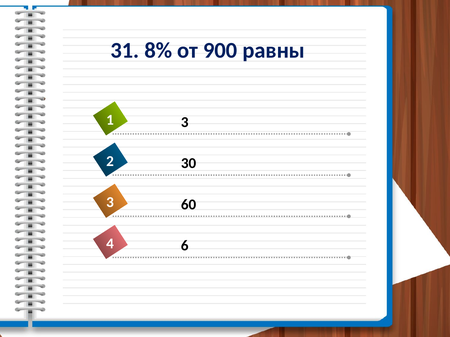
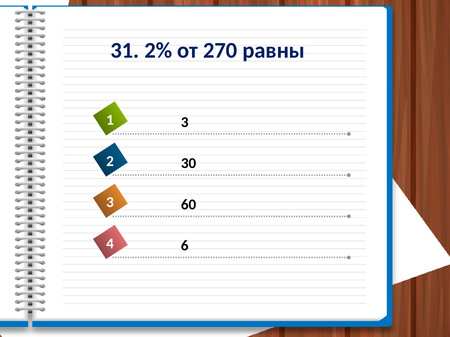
8%: 8% -> 2% (158, 51)
900: 900 -> 270 (220, 51)
